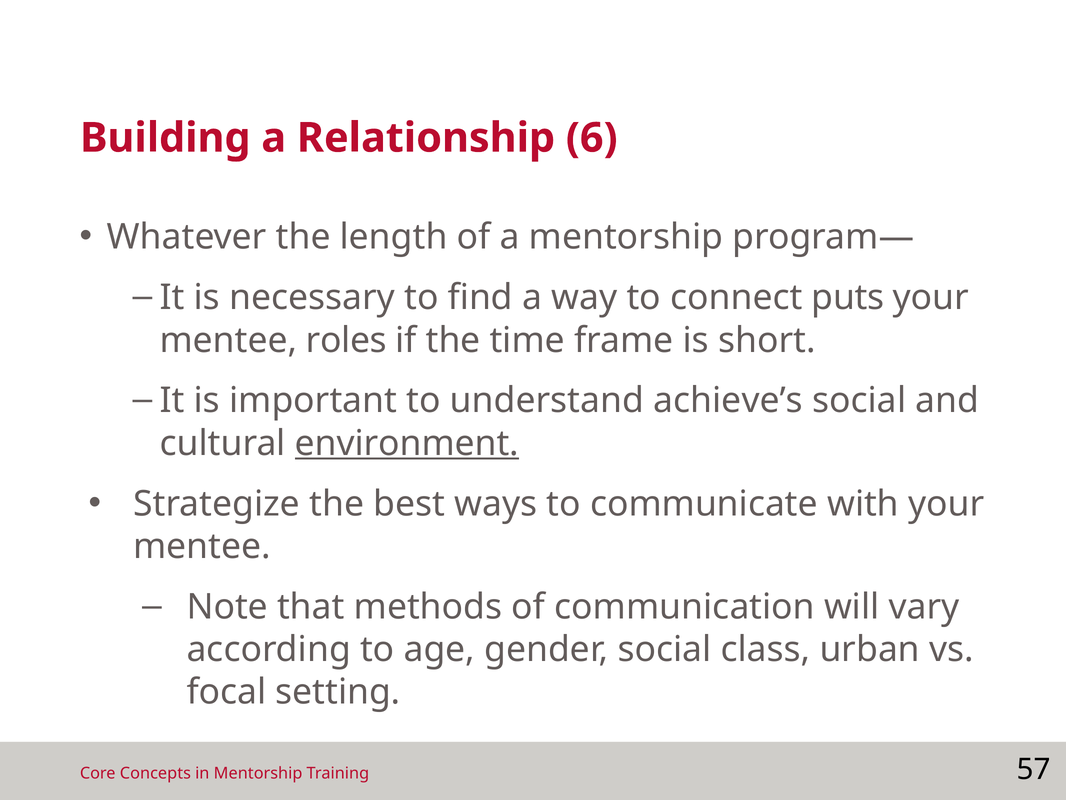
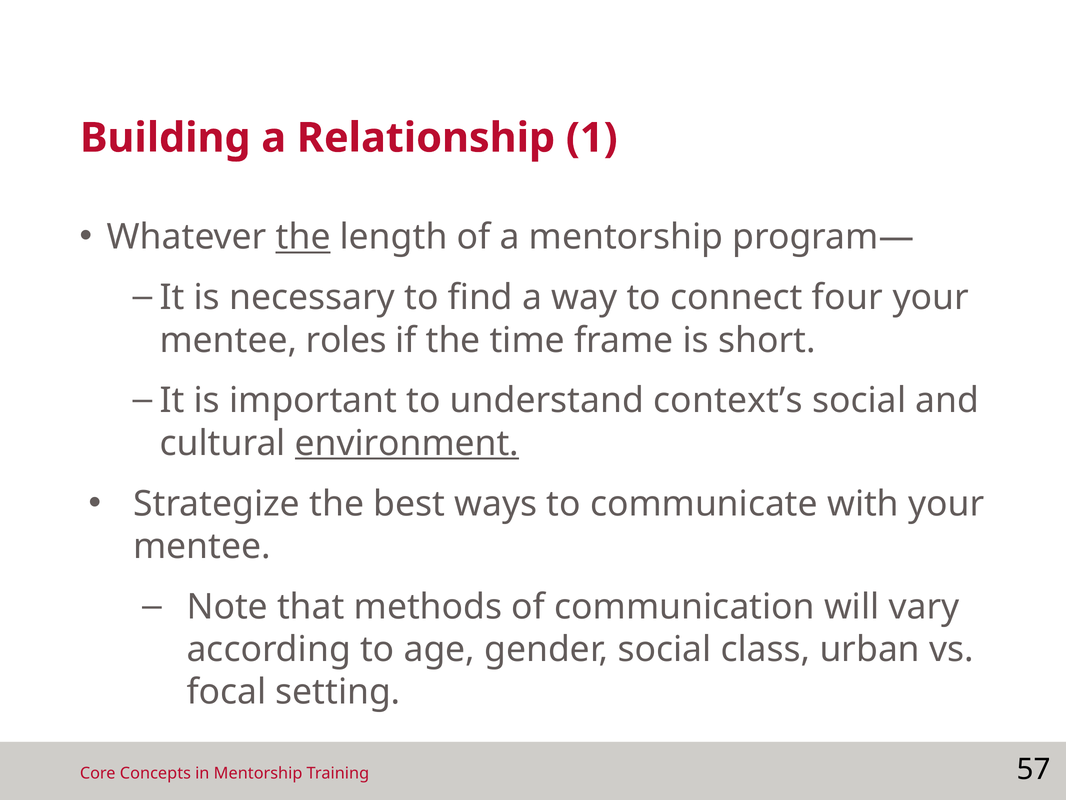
6: 6 -> 1 (592, 138)
the underline: none -> present (303, 237)
puts: puts -> four (847, 297)
achieve’s: achieve’s -> context’s (728, 400)
